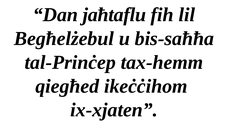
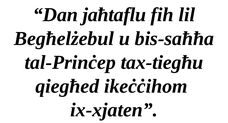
tax-hemm: tax-hemm -> tax-tiegħu (162, 62)
